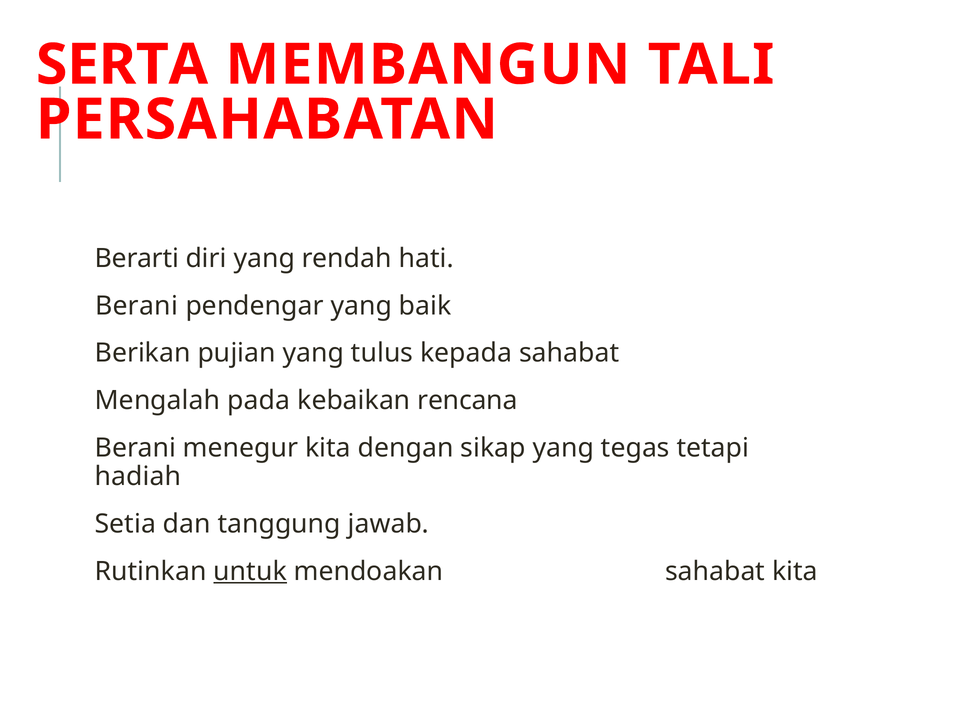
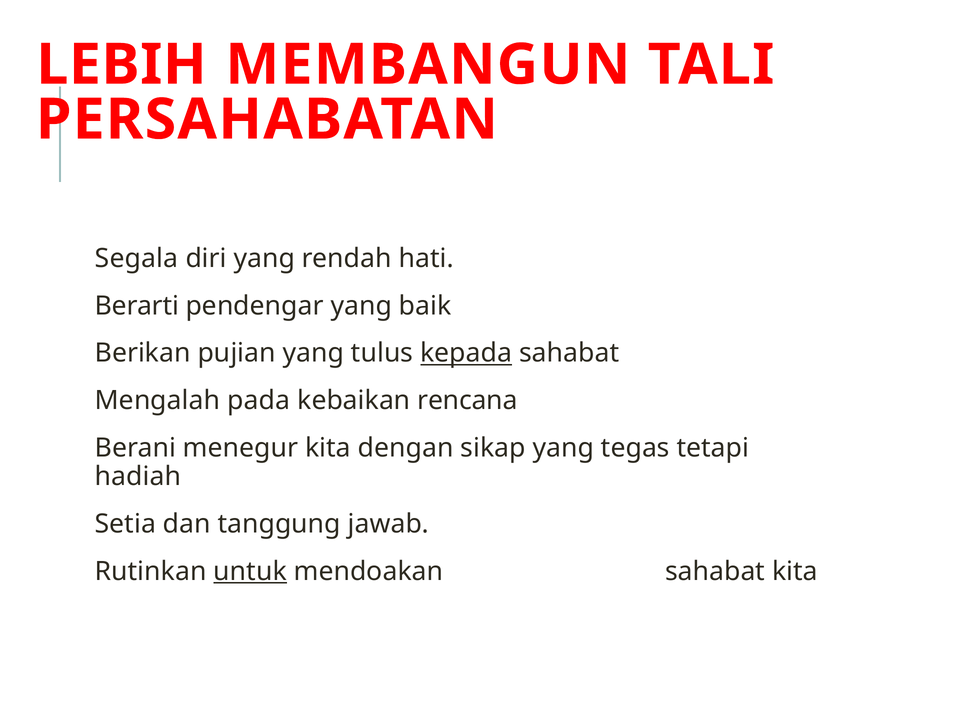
SERTA: SERTA -> LEBIH (122, 65)
Berarti: Berarti -> Segala (137, 259)
Berani: Berani -> Berarti (137, 306)
kepada underline: none -> present (466, 353)
